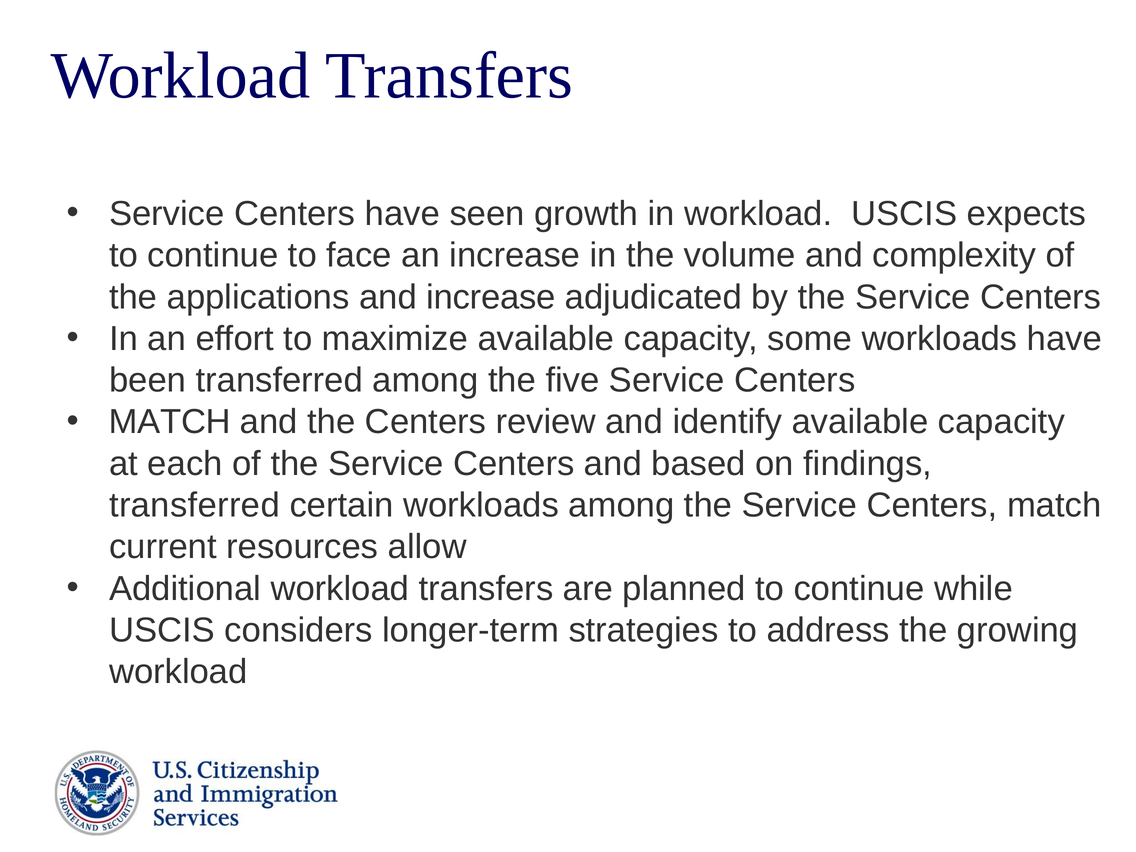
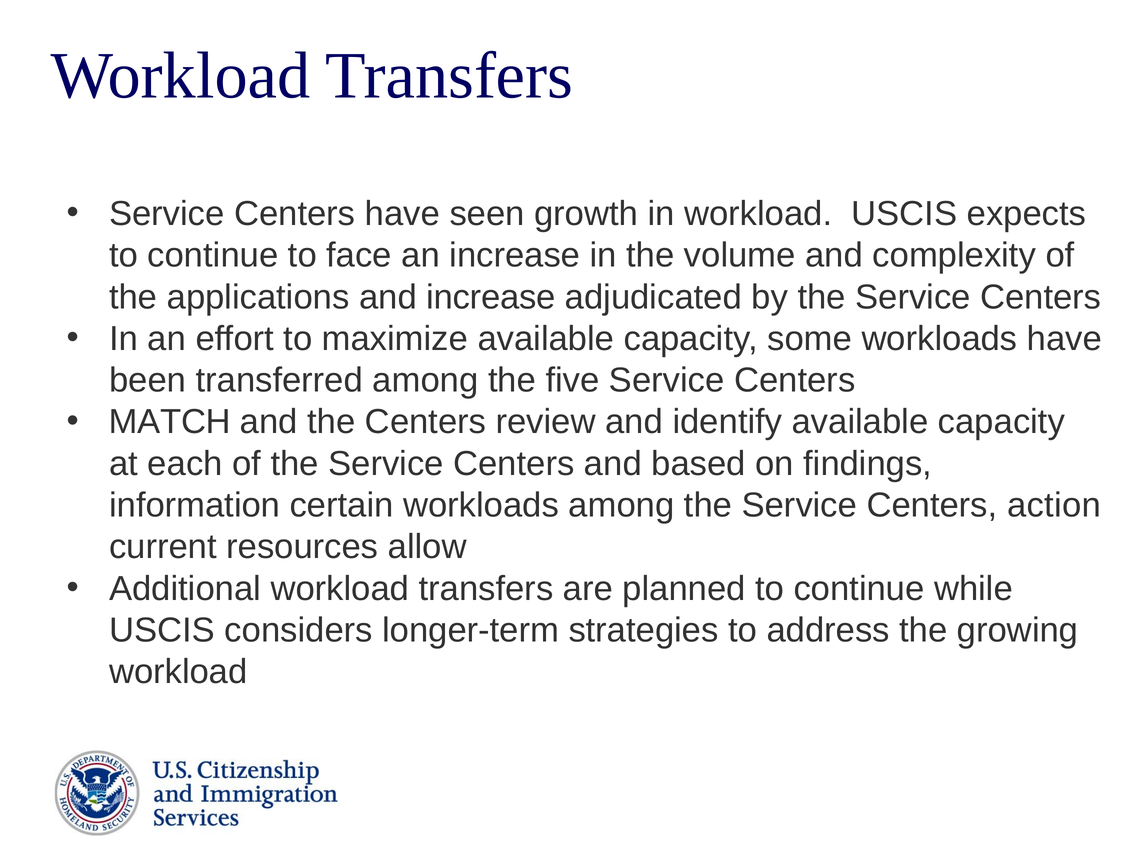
transferred: transferred -> information (195, 505)
Centers match: match -> action (1054, 505)
